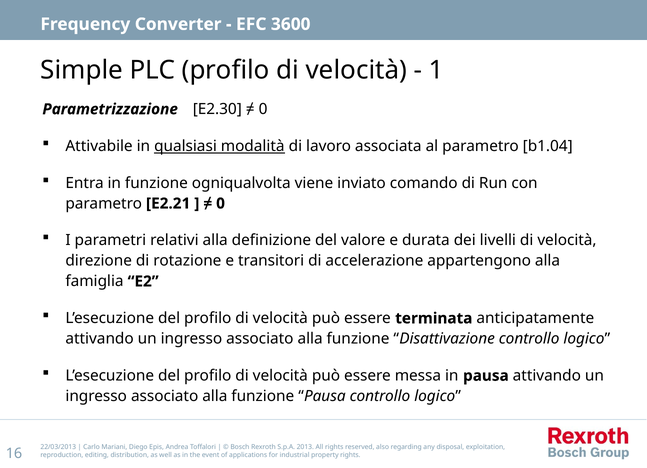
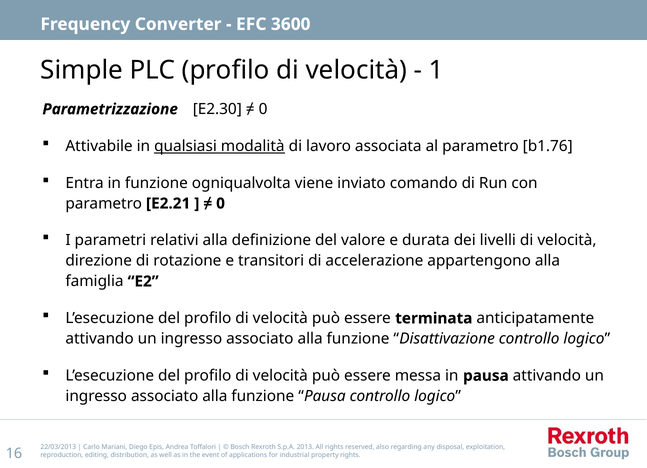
b1.04: b1.04 -> b1.76 (548, 146)
